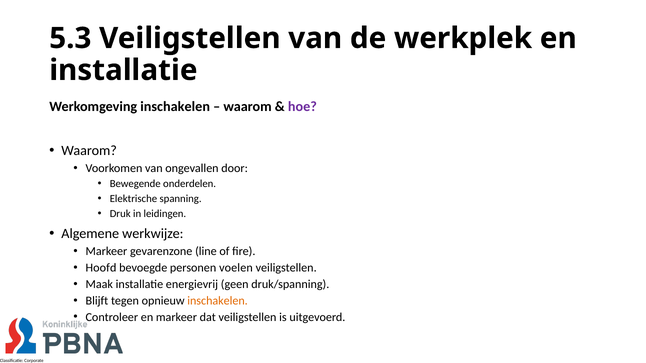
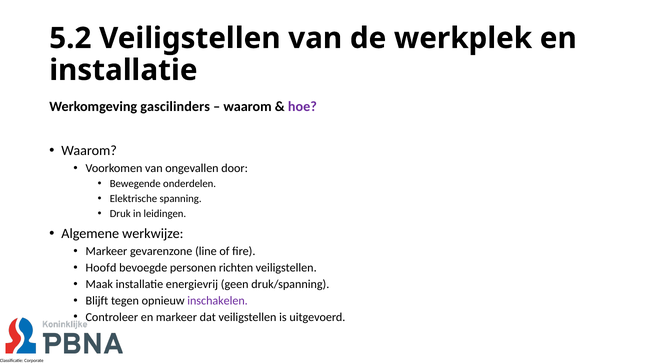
5.3: 5.3 -> 5.2 (70, 38)
Werkomgeving inschakelen: inschakelen -> gascilinders (175, 107)
voelen: voelen -> richten (236, 268)
inschakelen colour: orange -> purple (218, 301)
